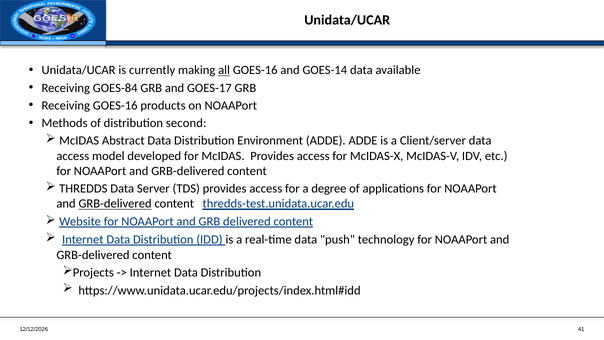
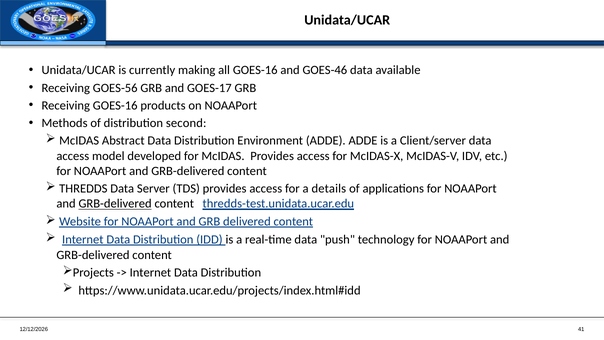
all underline: present -> none (224, 70)
GOES-14: GOES-14 -> GOES-46 (325, 70)
GOES-84: GOES-84 -> GOES-56 (115, 88)
degree: degree -> details (329, 189)
